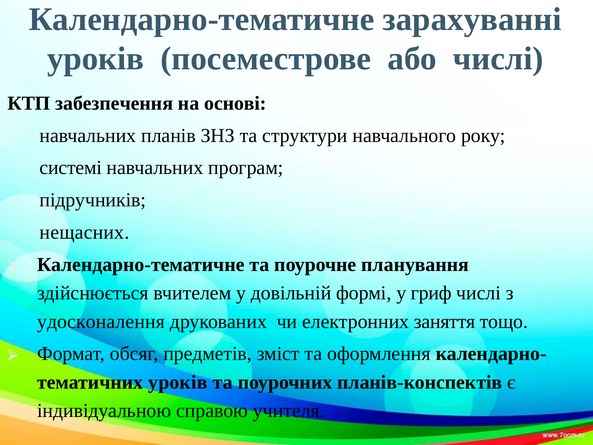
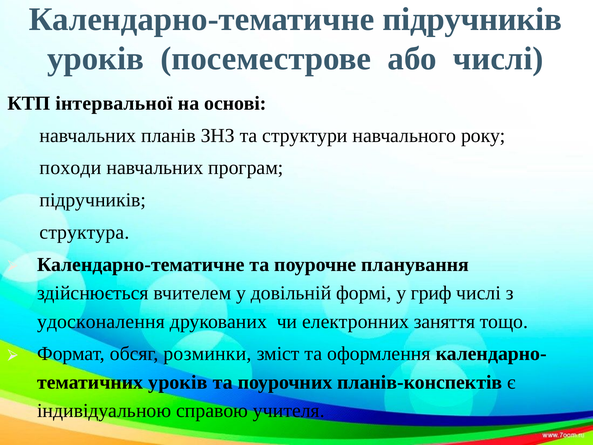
Календарно-тематичне зарахуванні: зарахуванні -> підручників (472, 19)
забезпечення: забезпечення -> інтервальної (114, 103)
системі: системі -> походи (70, 168)
нещасних: нещасних -> структура (85, 232)
предметів: предметів -> розминки (208, 354)
